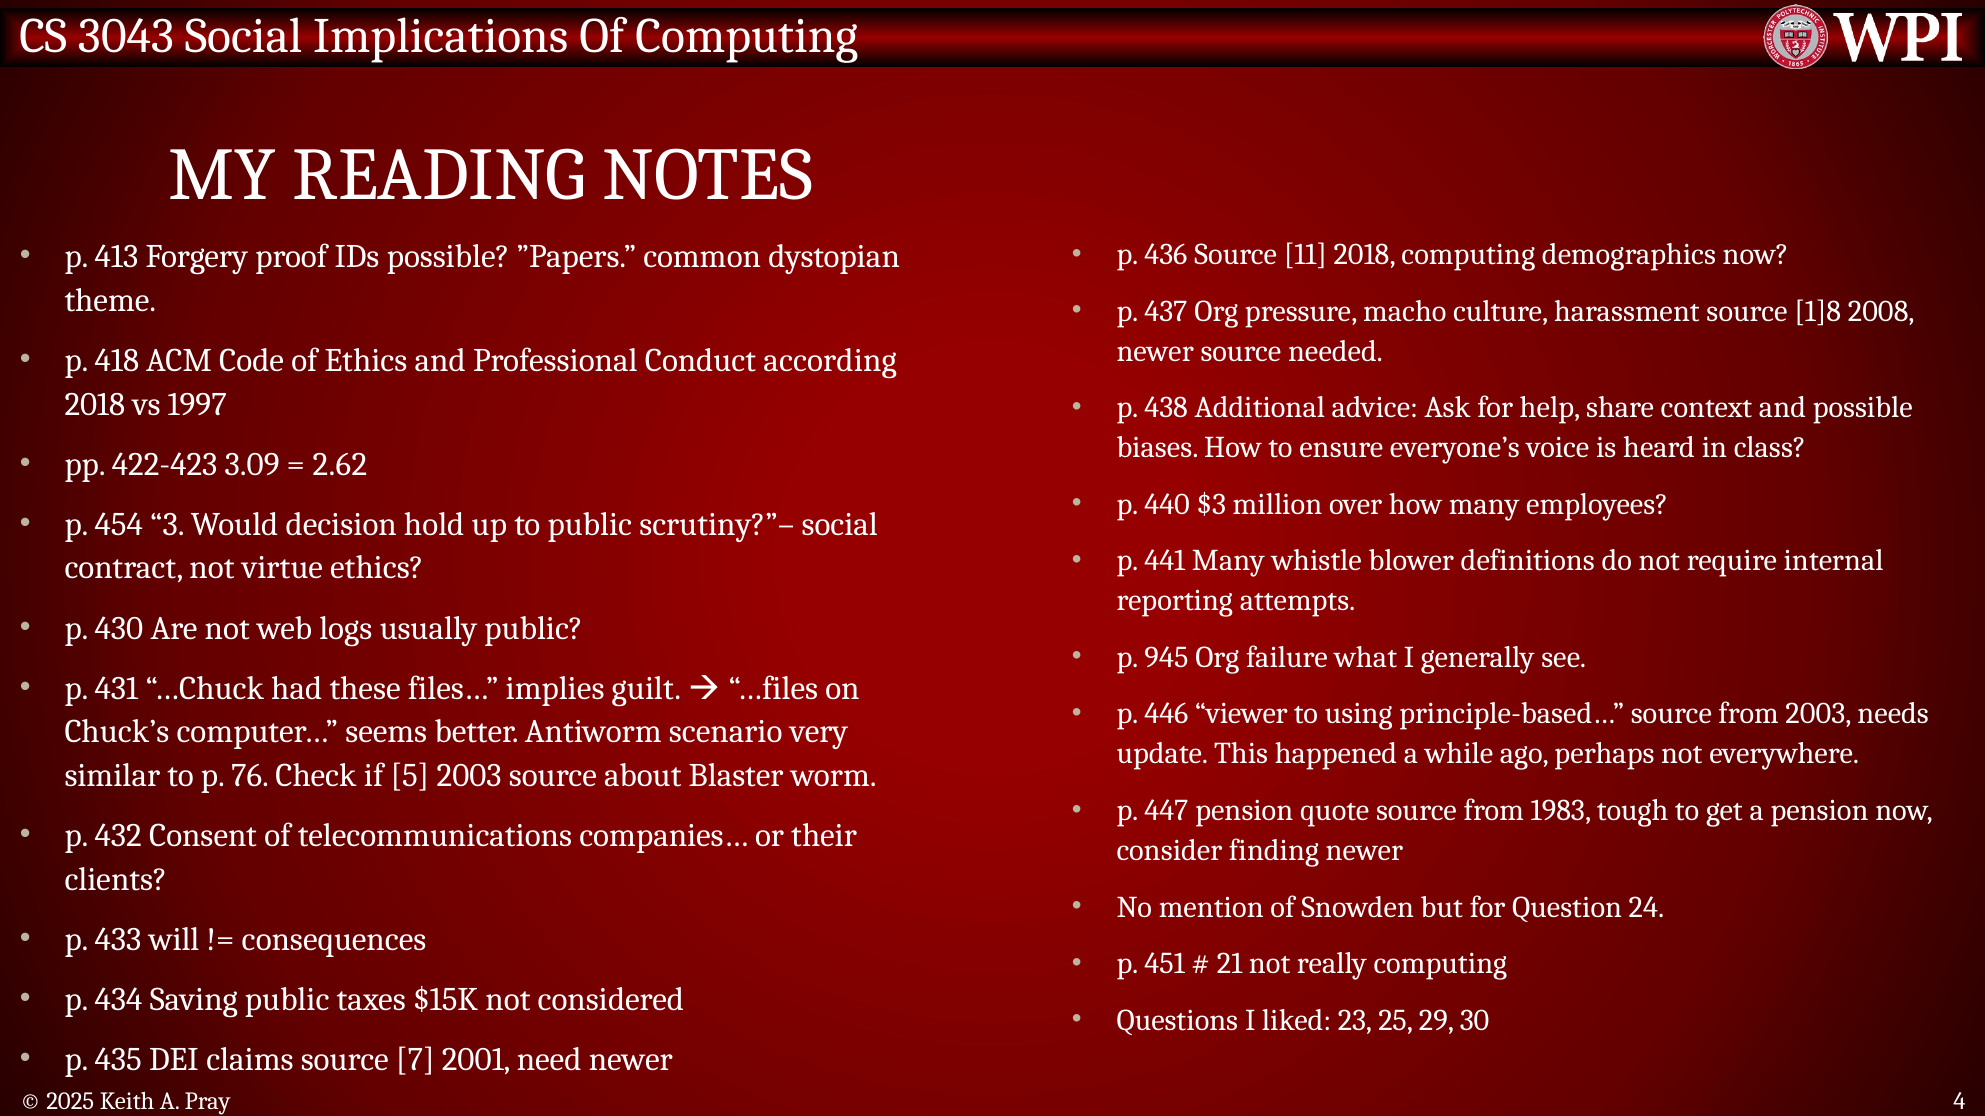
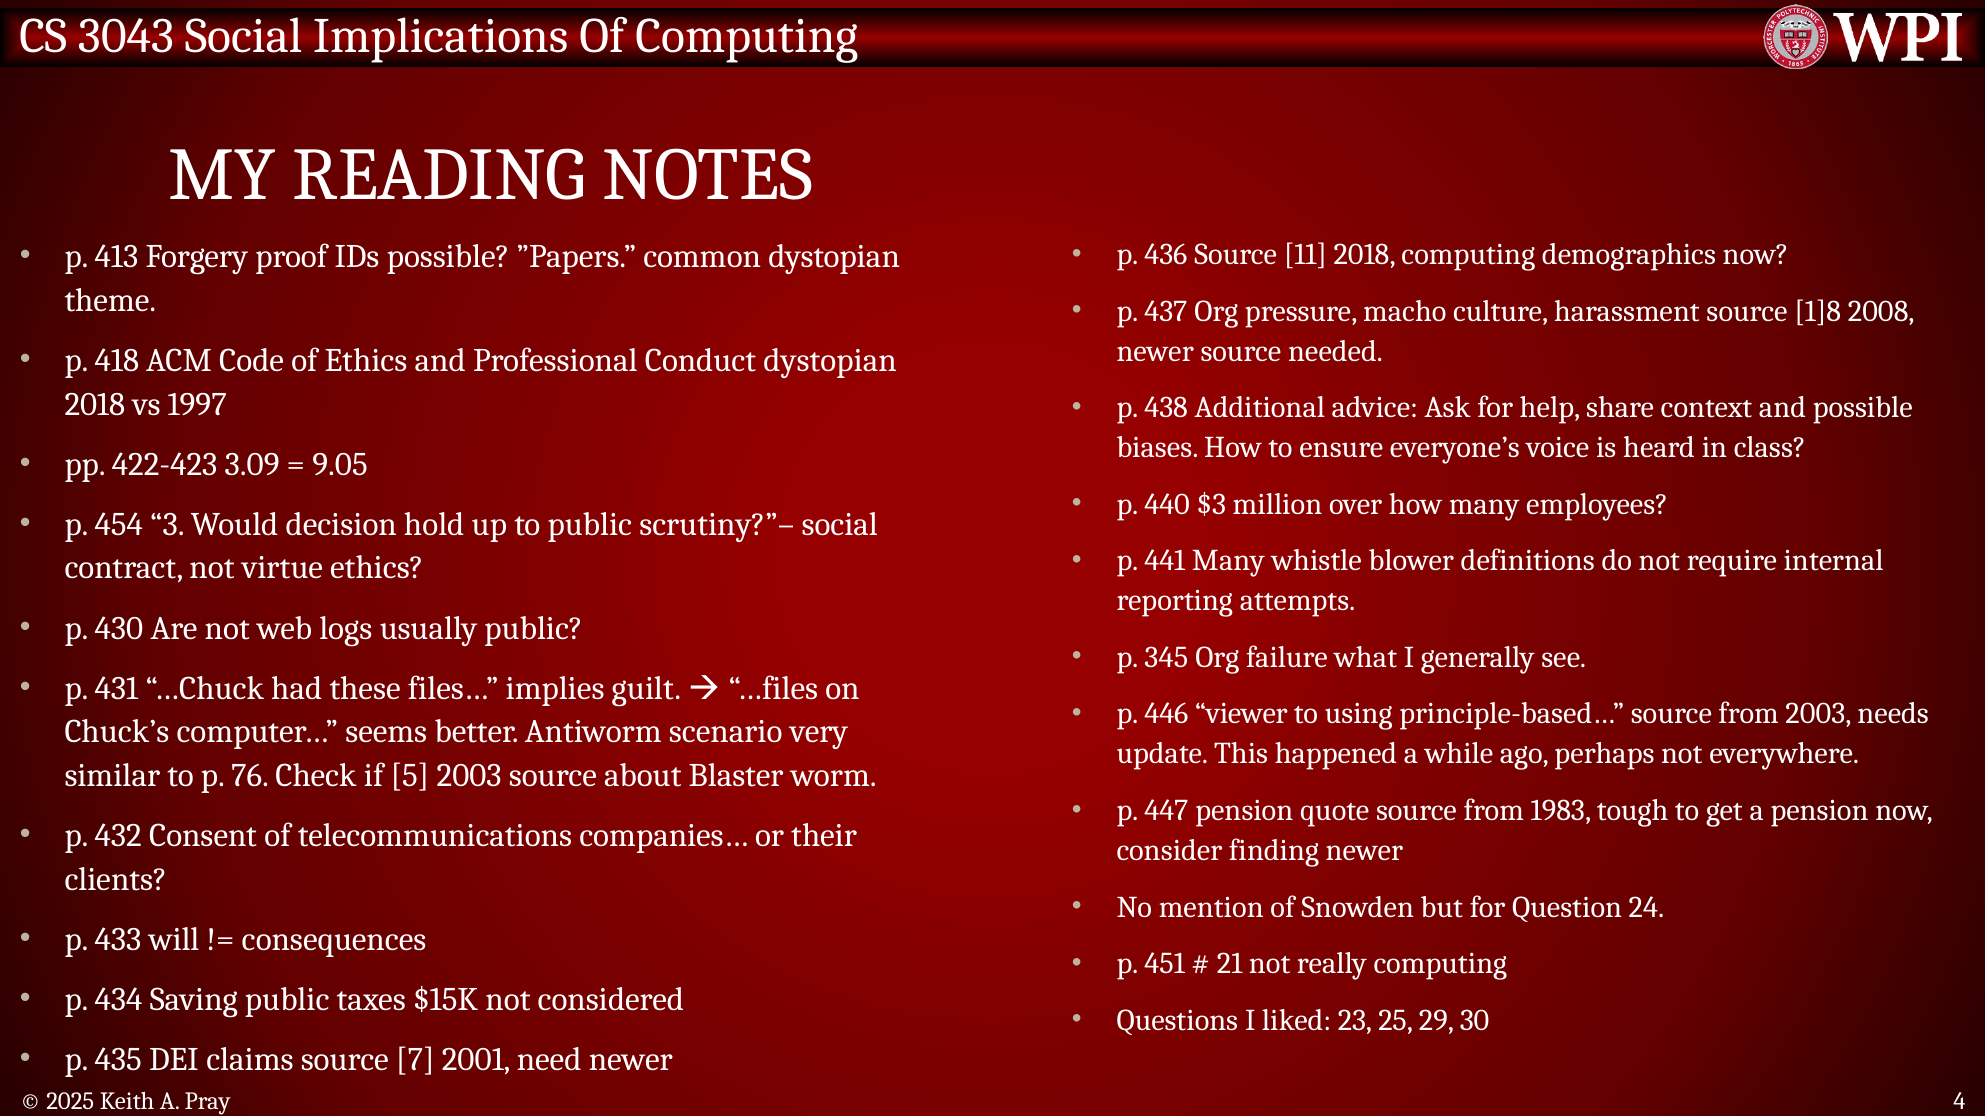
Conduct according: according -> dystopian (830, 361)
2.62: 2.62 -> 9.05 (340, 465)
945: 945 -> 345 (1166, 658)
